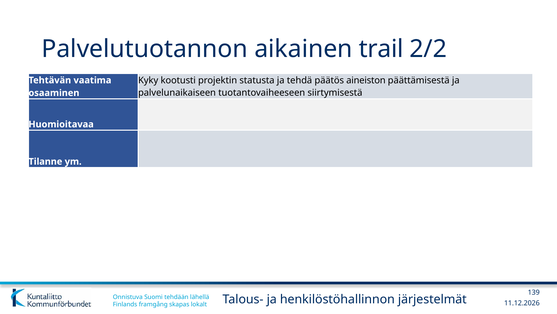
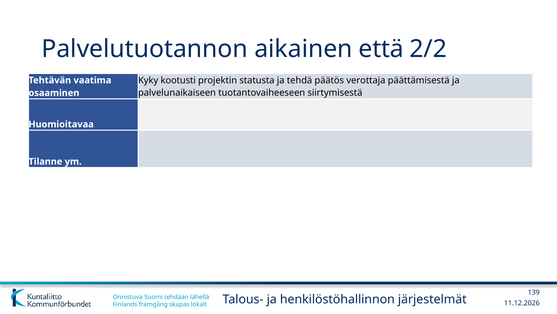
trail: trail -> että (381, 49)
aineiston: aineiston -> verottaja (366, 80)
